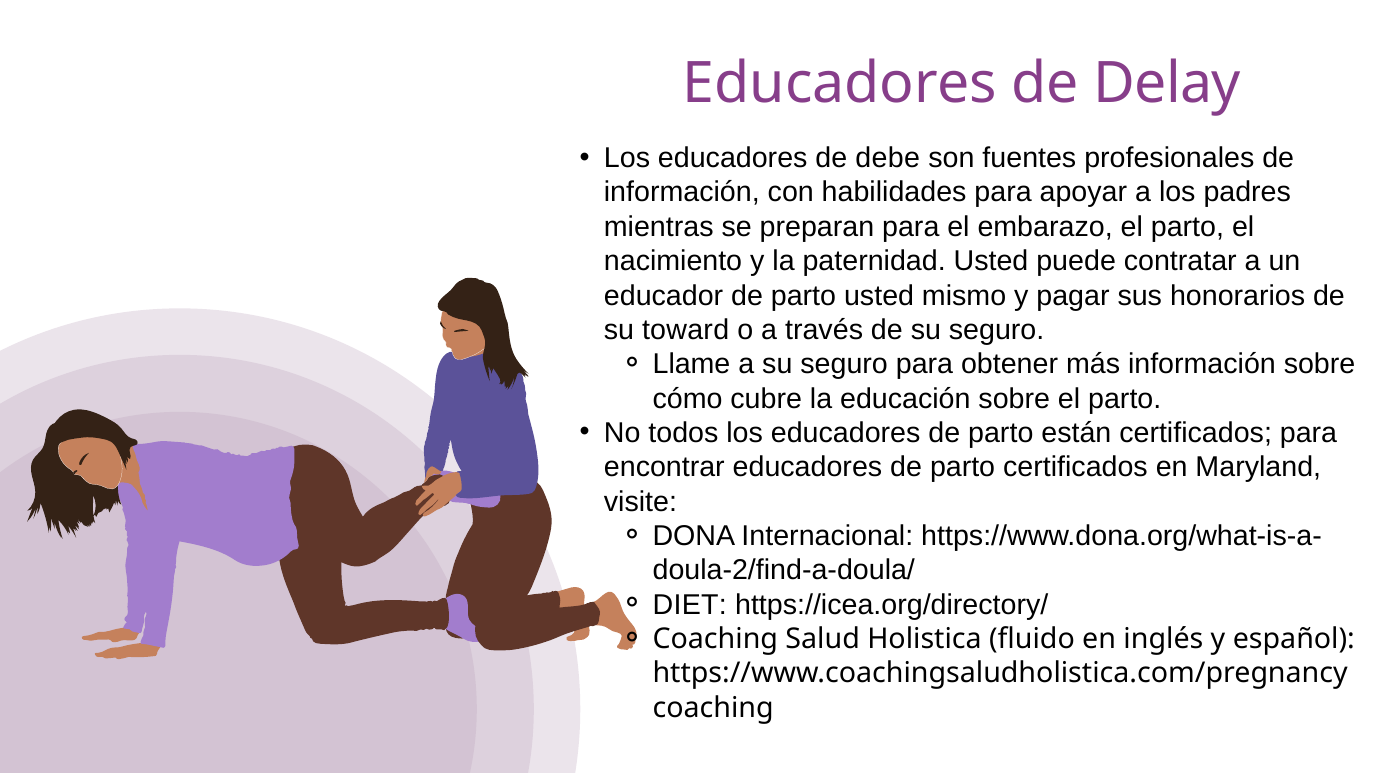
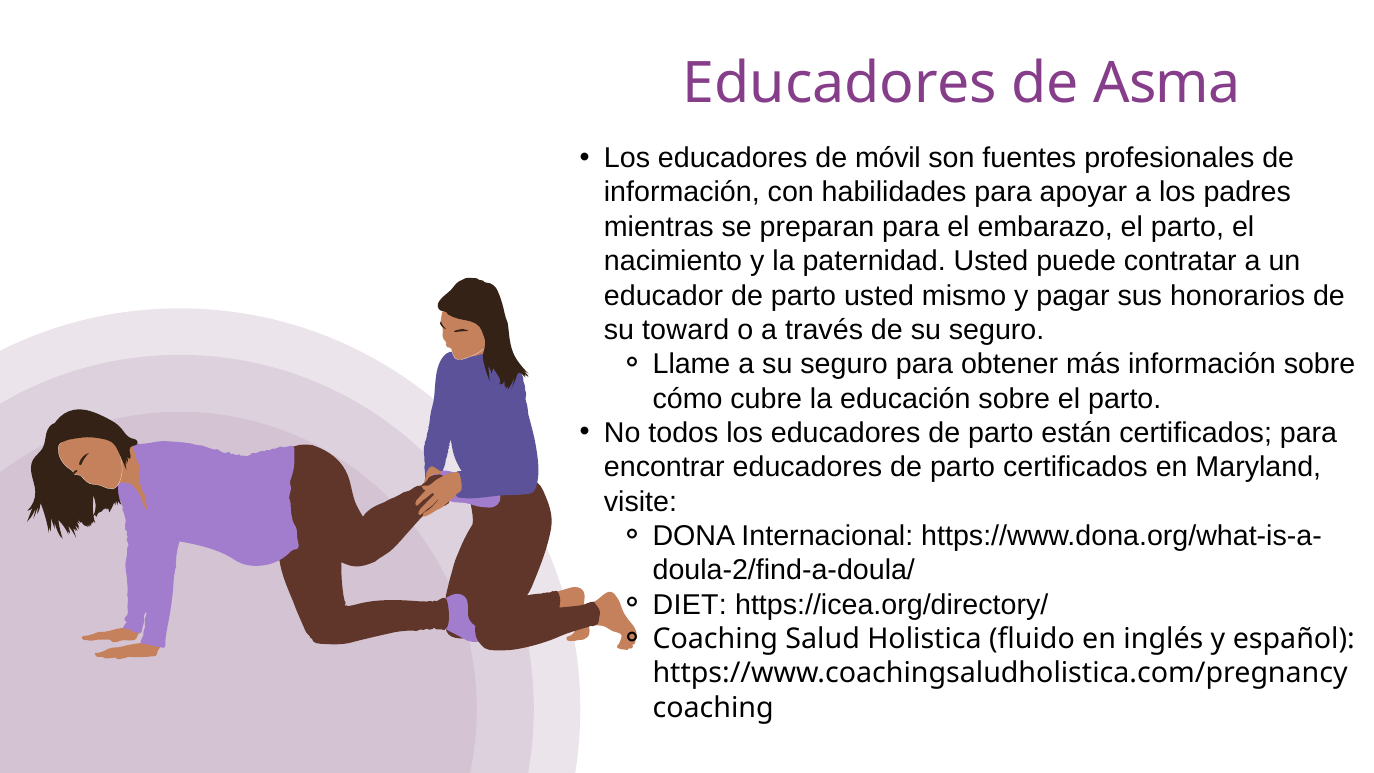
Delay: Delay -> Asma (1167, 84)
debe: debe -> móvil (888, 158)
